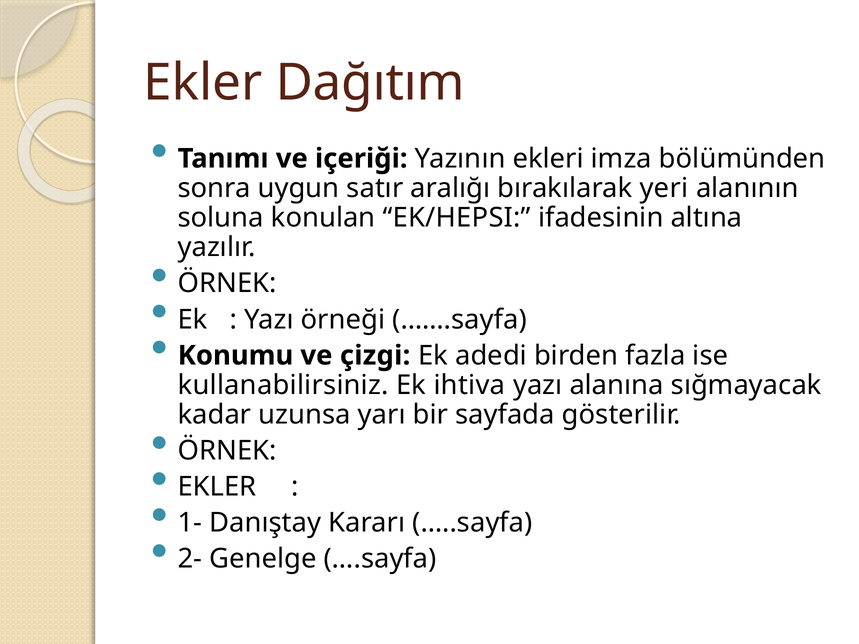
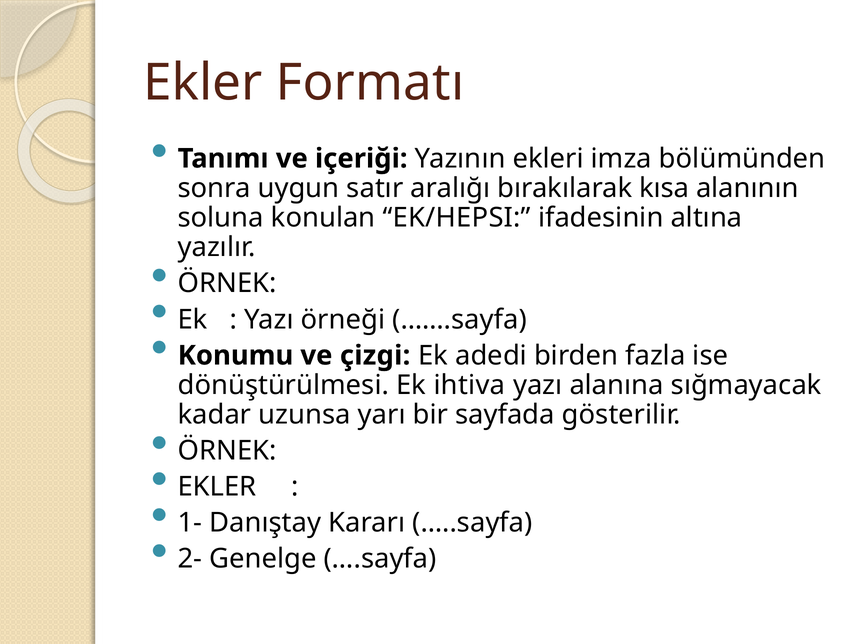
Dağıtım: Dağıtım -> Formatı (370, 83)
yeri: yeri -> kısa (664, 188)
kullanabilirsiniz: kullanabilirsiniz -> dönüştürülmesi (283, 385)
